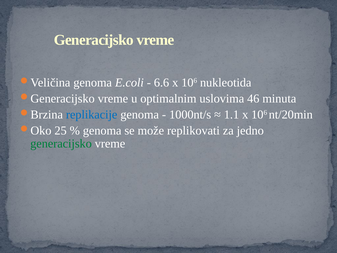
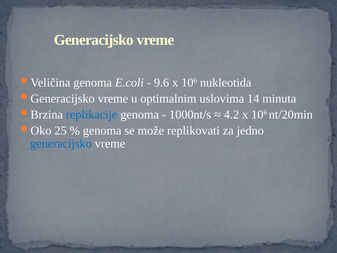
6.6: 6.6 -> 9.6 (162, 83)
46: 46 -> 14 (253, 98)
1.1: 1.1 -> 4.2 (231, 114)
generacijsko colour: green -> blue (61, 143)
